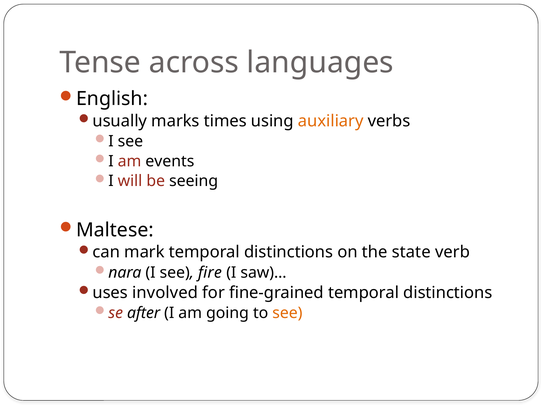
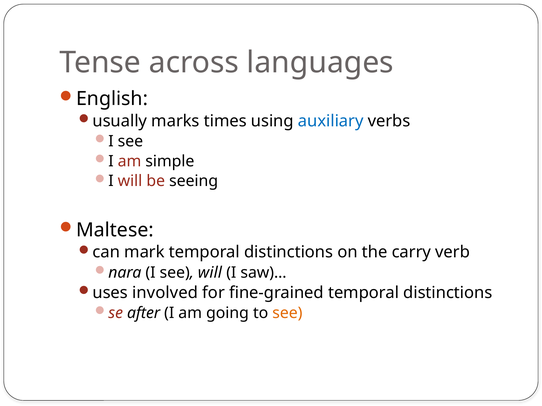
auxiliary colour: orange -> blue (331, 121)
events: events -> simple (170, 161)
state: state -> carry (411, 253)
see fire: fire -> will (210, 273)
